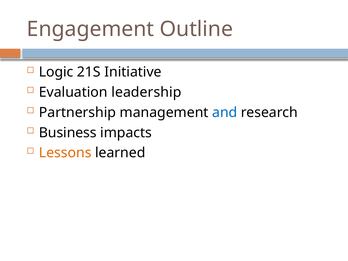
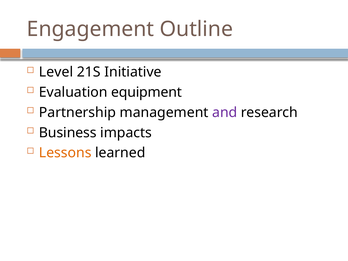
Logic: Logic -> Level (56, 72)
leadership: leadership -> equipment (147, 92)
and colour: blue -> purple (225, 112)
